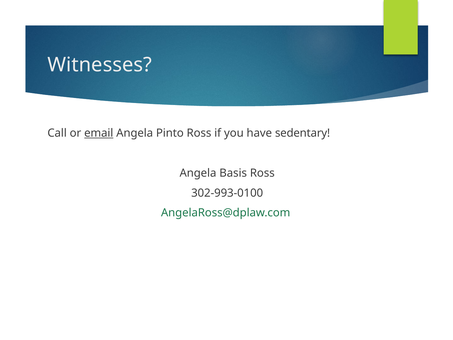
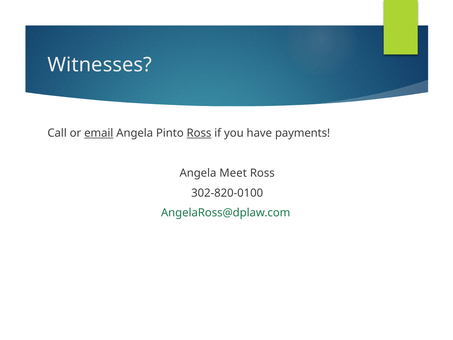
Ross underline: none -> present (199, 133)
sedentary: sedentary -> payments (303, 133)
Basis: Basis -> Meet (233, 173)
302-993-0100: 302-993-0100 -> 302-820-0100 (227, 193)
